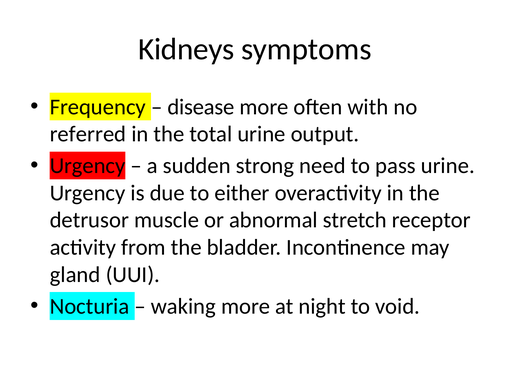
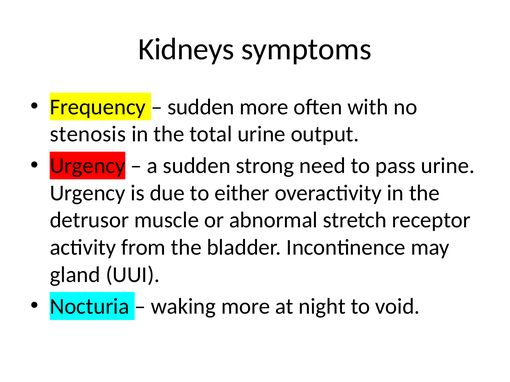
disease: disease -> sudden (201, 107)
referred: referred -> stenosis (88, 134)
